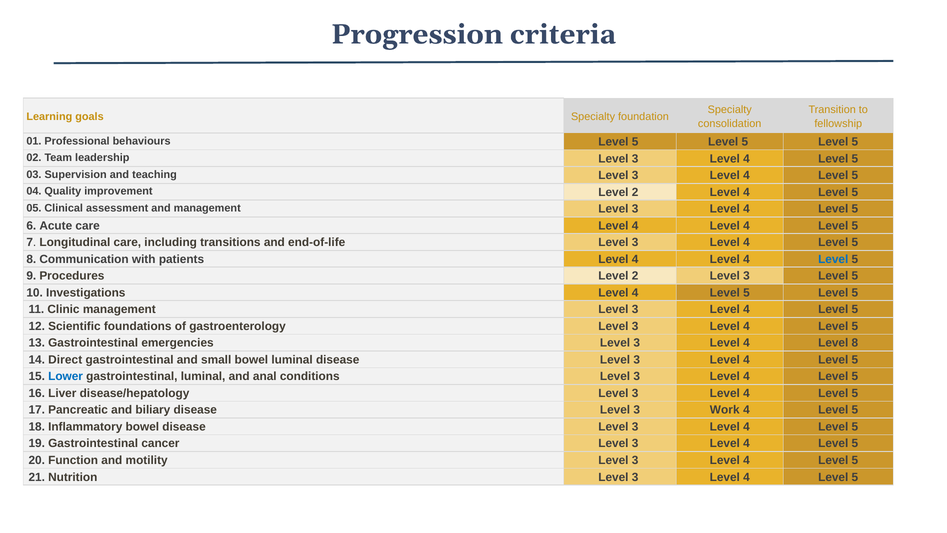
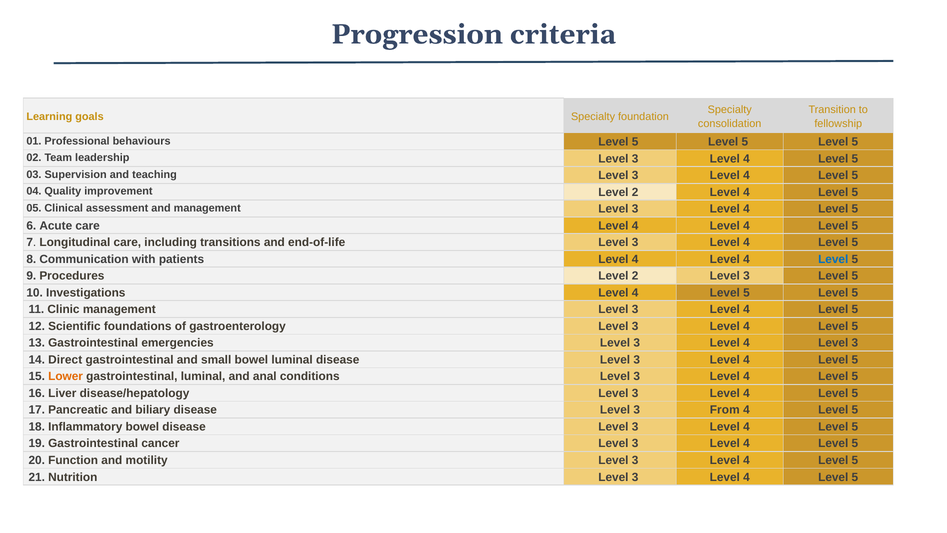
4 Level 8: 8 -> 3 (855, 343)
Lower colour: blue -> orange (66, 376)
Work: Work -> From (725, 410)
